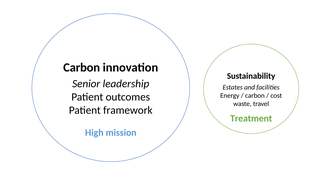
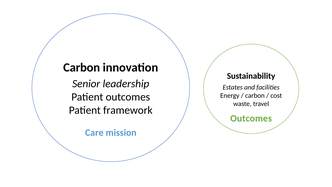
Treatment: Treatment -> Outcomes (251, 118)
High: High -> Care (94, 133)
